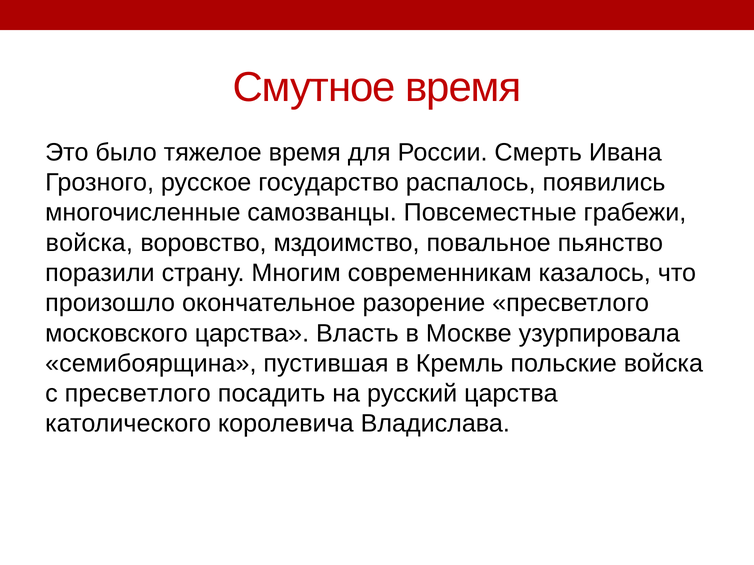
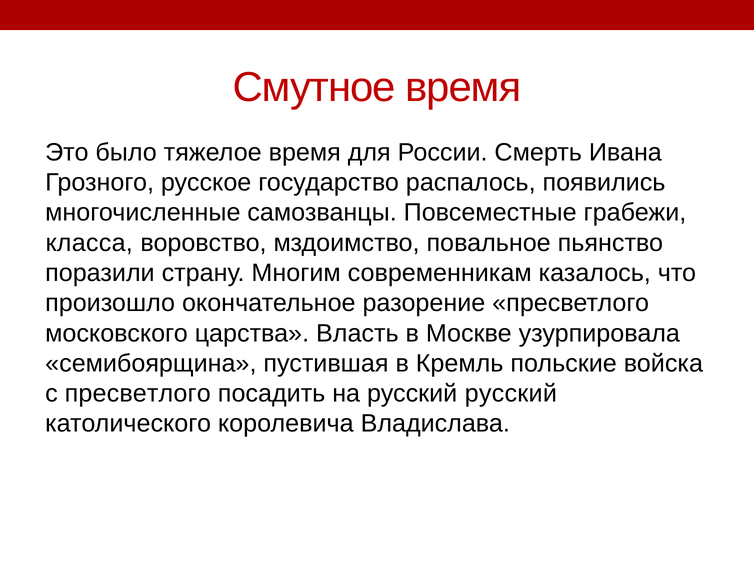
войска: войска -> класса (89, 243)
русский царства: царства -> русский (511, 394)
